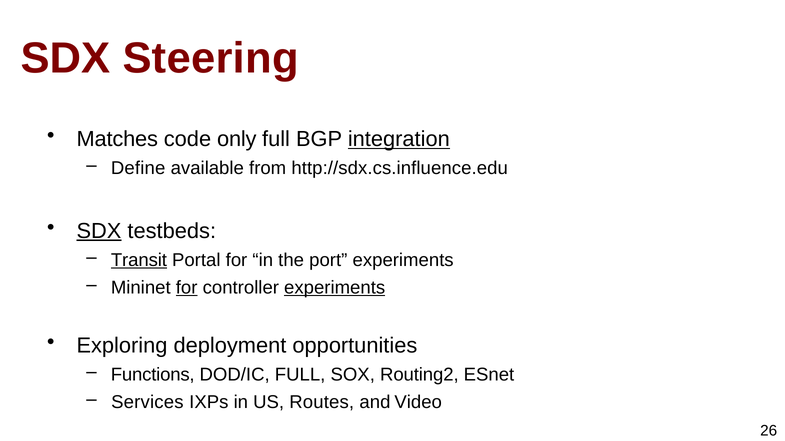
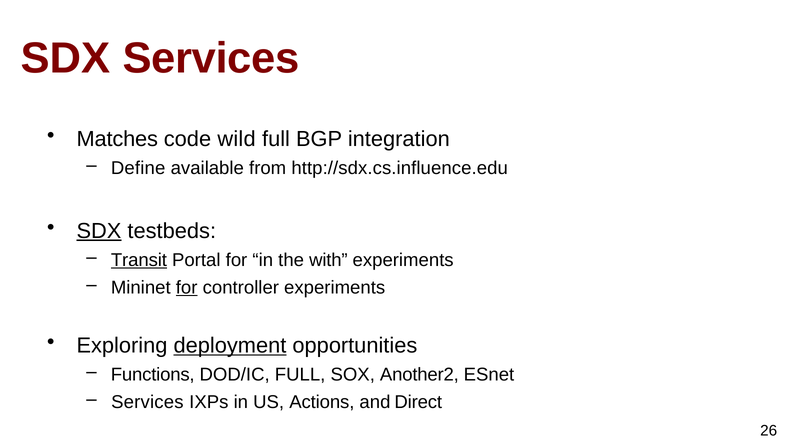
SDX Steering: Steering -> Services (211, 59)
only: only -> wild (237, 139)
integration underline: present -> none (399, 139)
port: port -> with (328, 261)
experiments underline: present -> none (335, 288)
deployment underline: none -> present (230, 346)
Routing2: Routing2 -> Another2 (419, 375)
Routes: Routes -> Actions (322, 403)
Video: Video -> Direct (418, 403)
